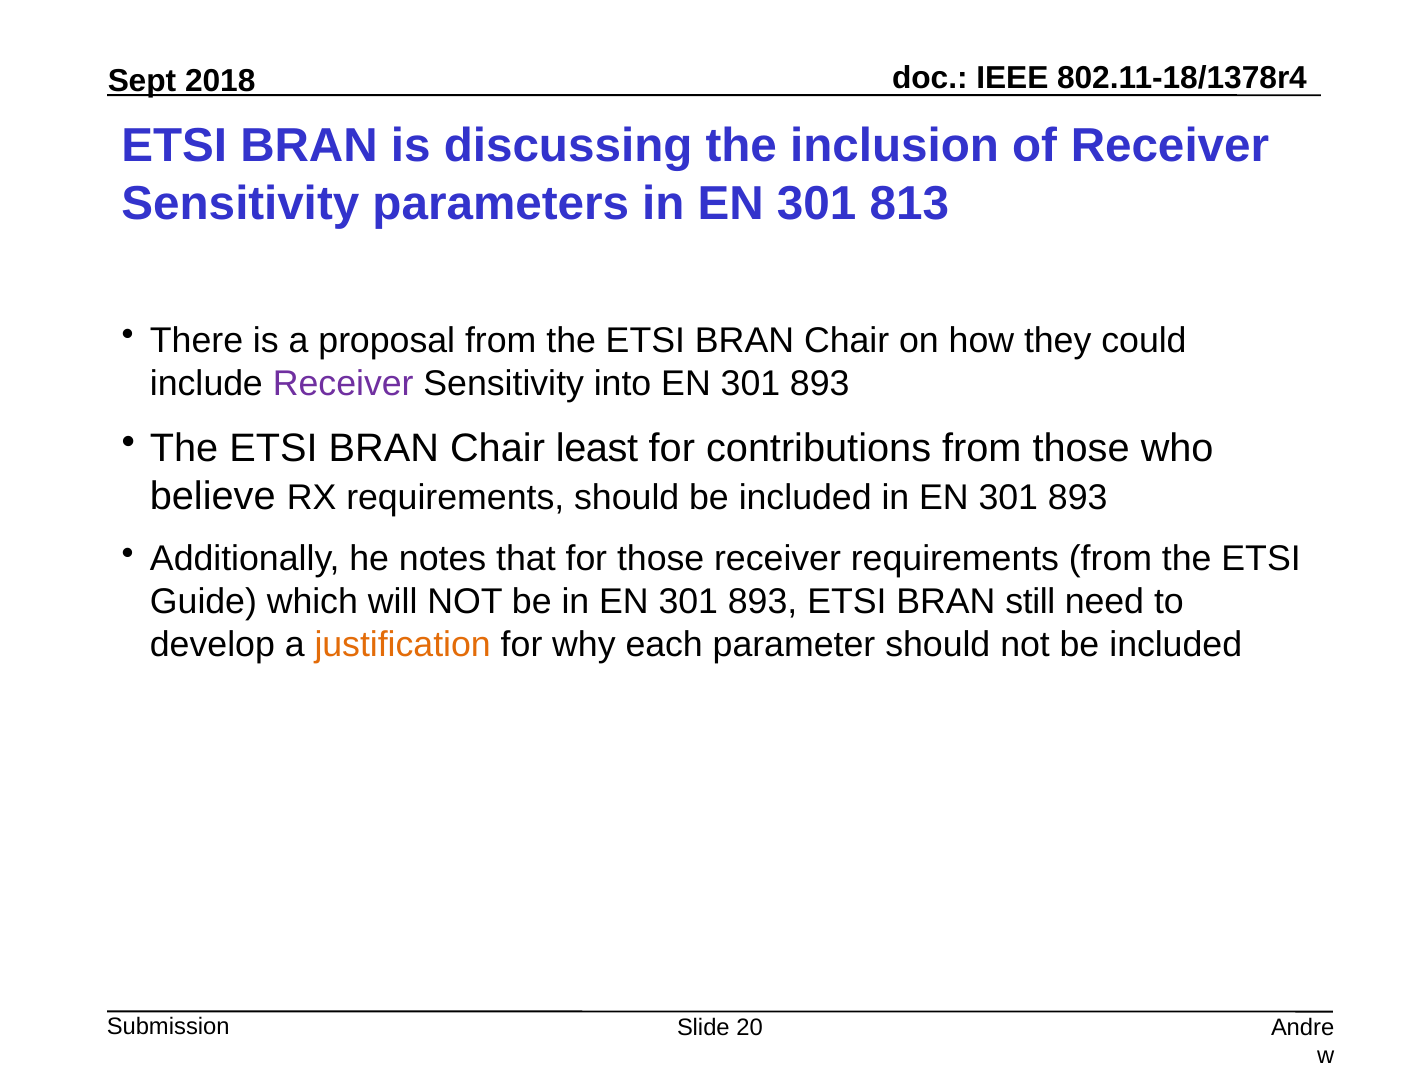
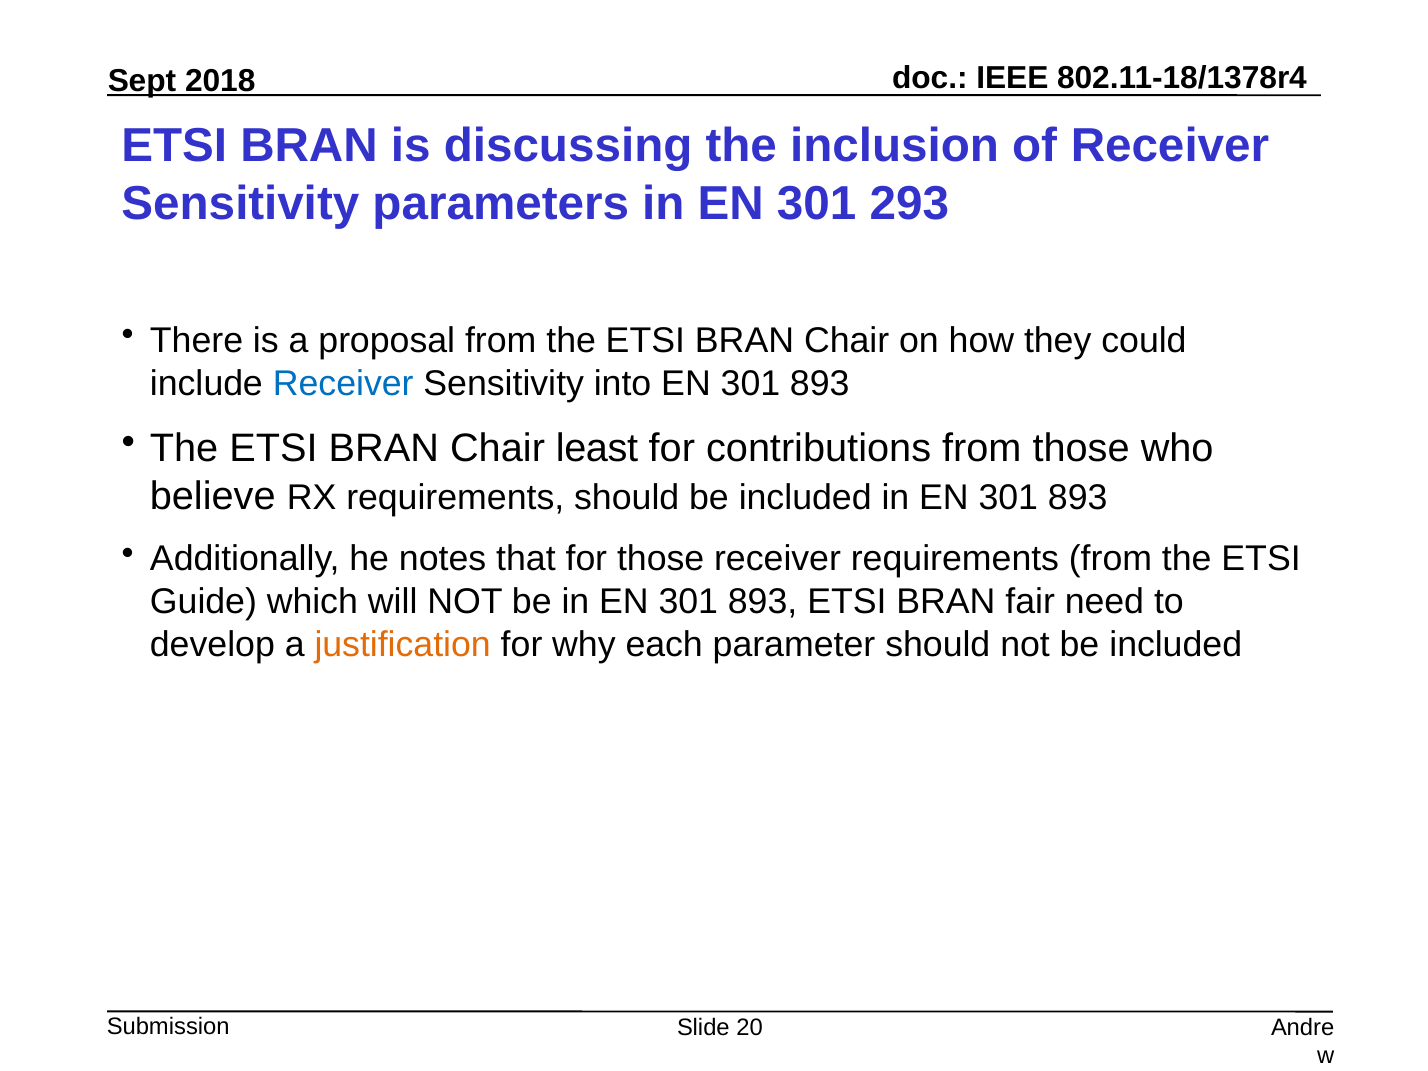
813: 813 -> 293 (909, 203)
Receiver colour: purple -> blue (343, 383)
still: still -> fair (1030, 602)
